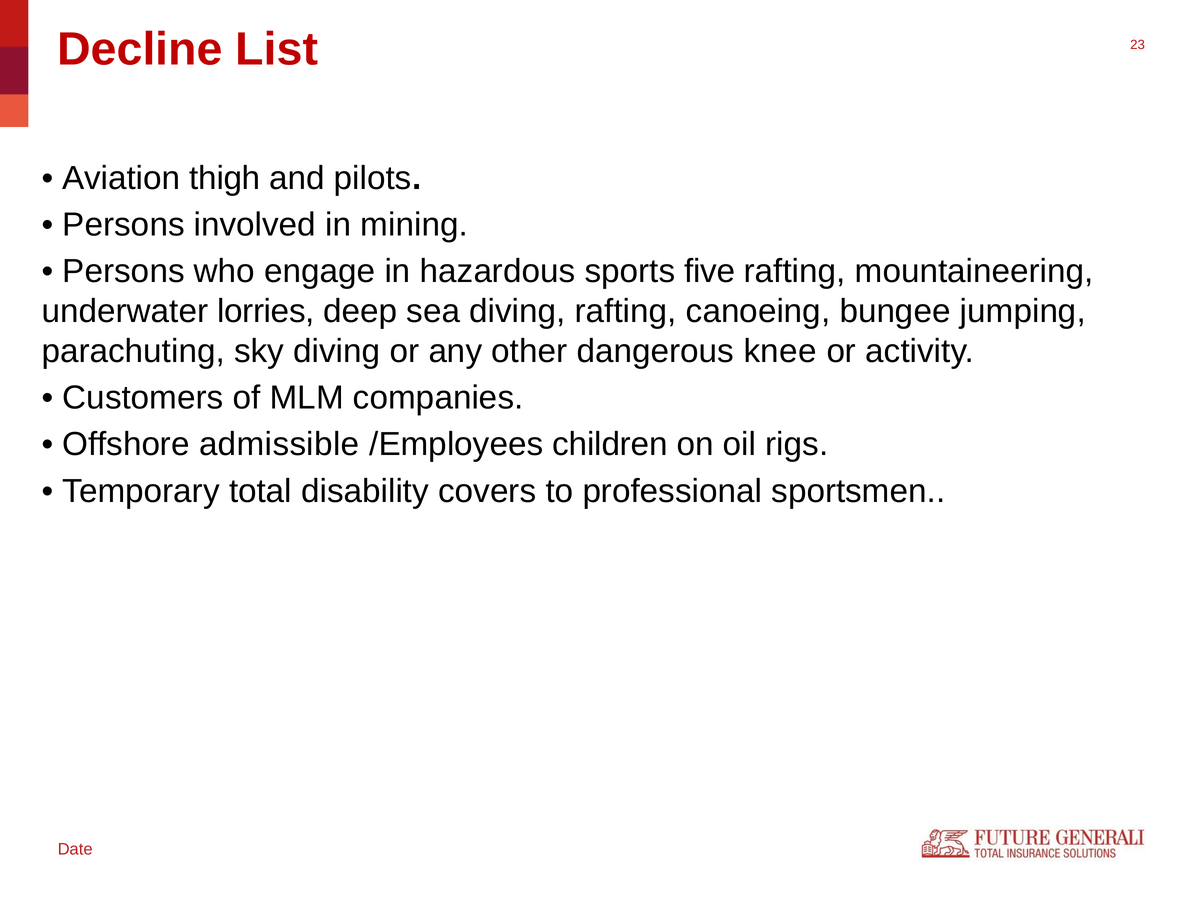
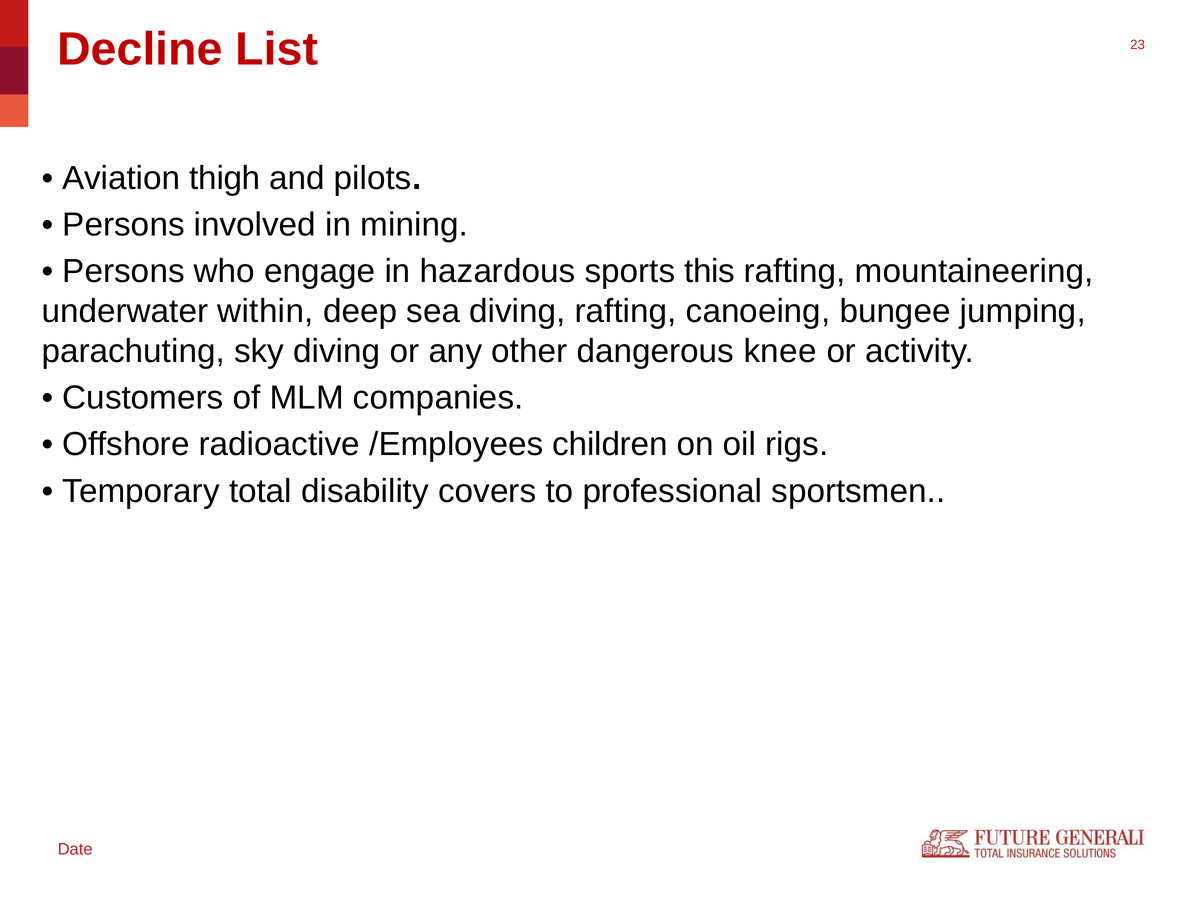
five: five -> this (710, 271)
lorries: lorries -> within (265, 311)
admissible: admissible -> radioactive (279, 444)
